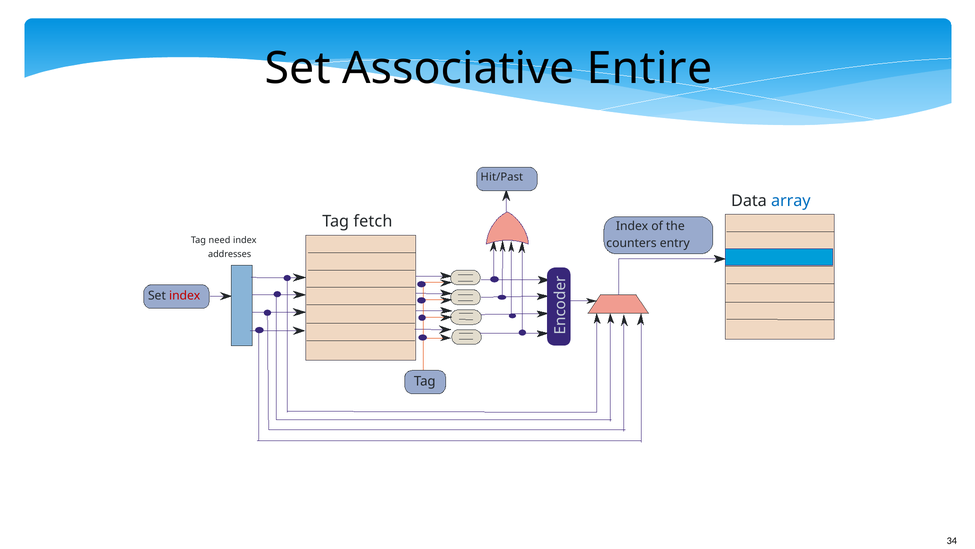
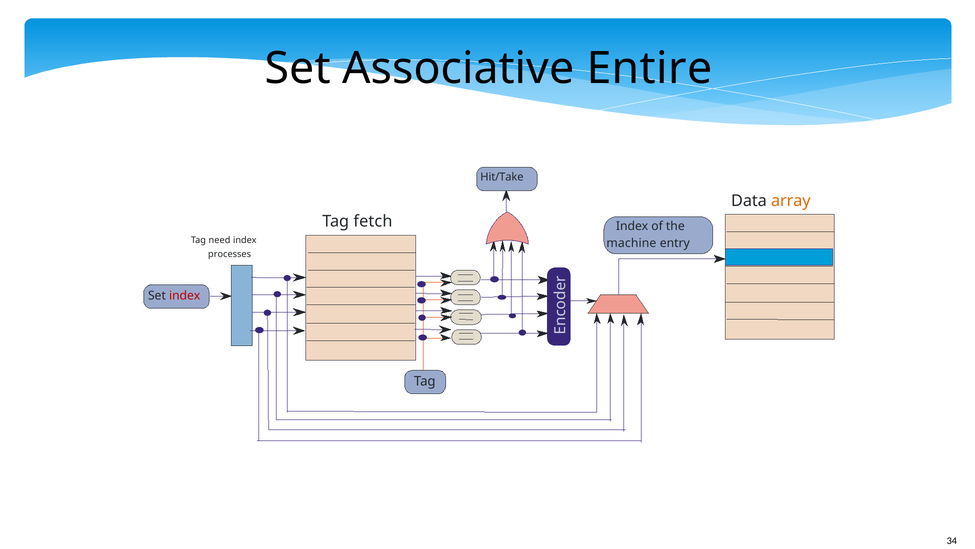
Hit/Past: Hit/Past -> Hit/Take (502, 177)
array colour: blue -> orange (791, 200)
counters: counters -> machine (631, 243)
addresses: addresses -> processes (230, 254)
